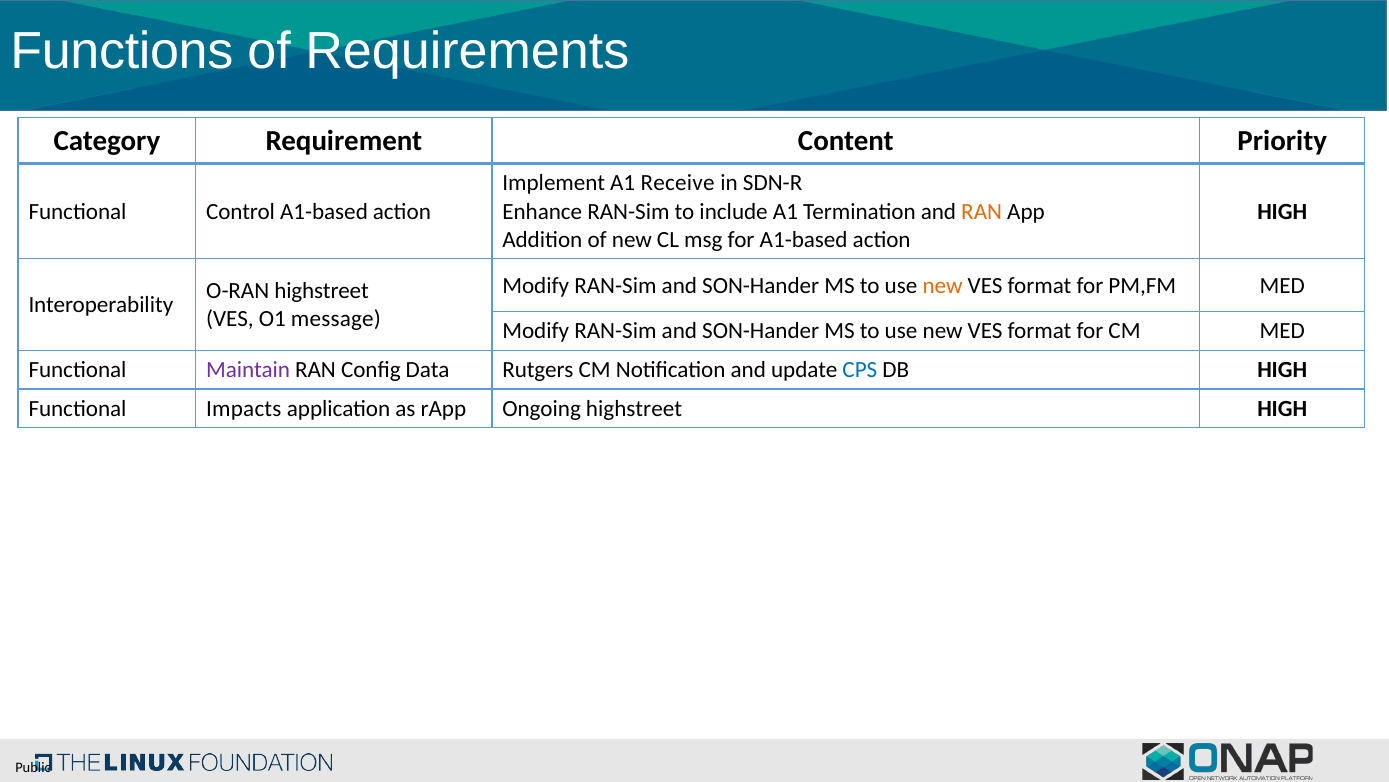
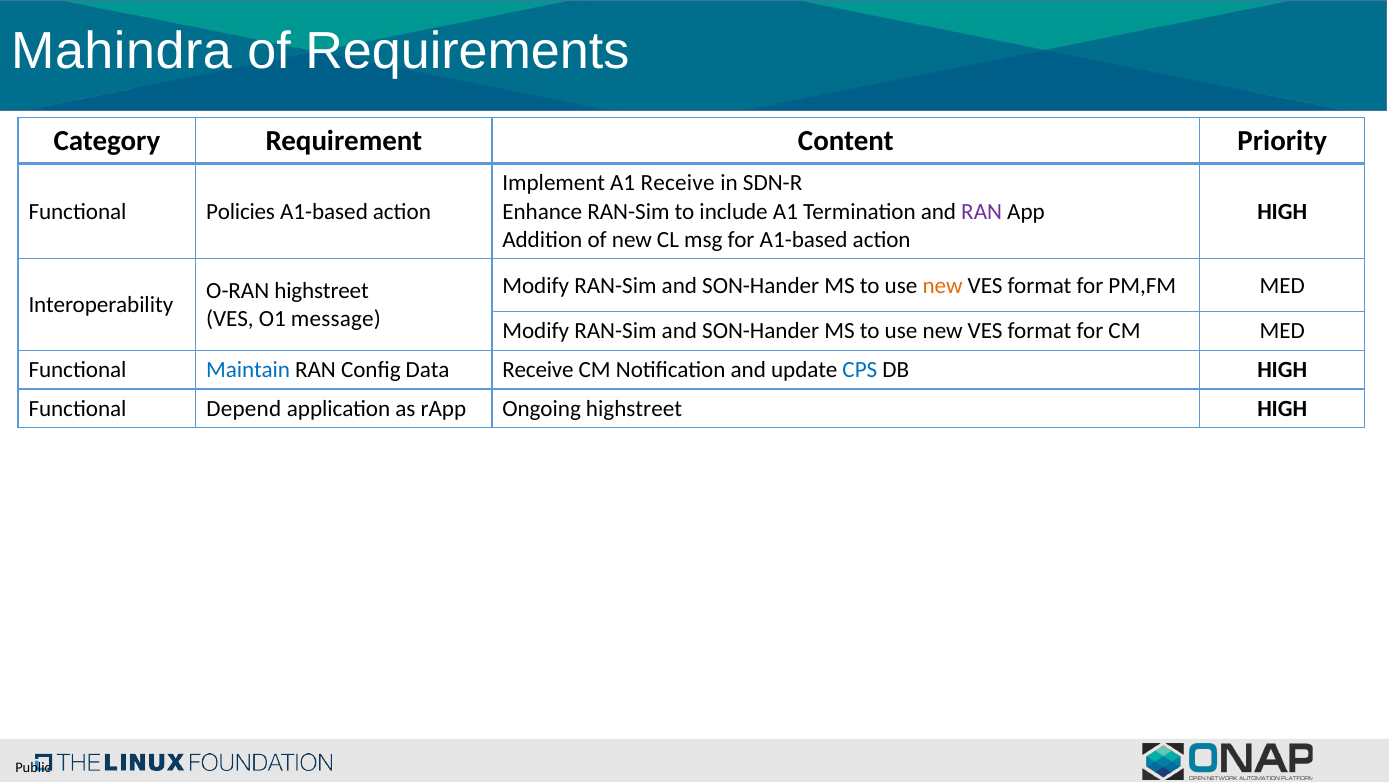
Functions: Functions -> Mahindra (121, 51)
Control: Control -> Policies (241, 211)
RAN colour: orange -> purple (982, 211)
Maintain colour: purple -> blue (248, 370)
Data Rutgers: Rutgers -> Receive (538, 370)
Impacts: Impacts -> Depend (244, 408)
